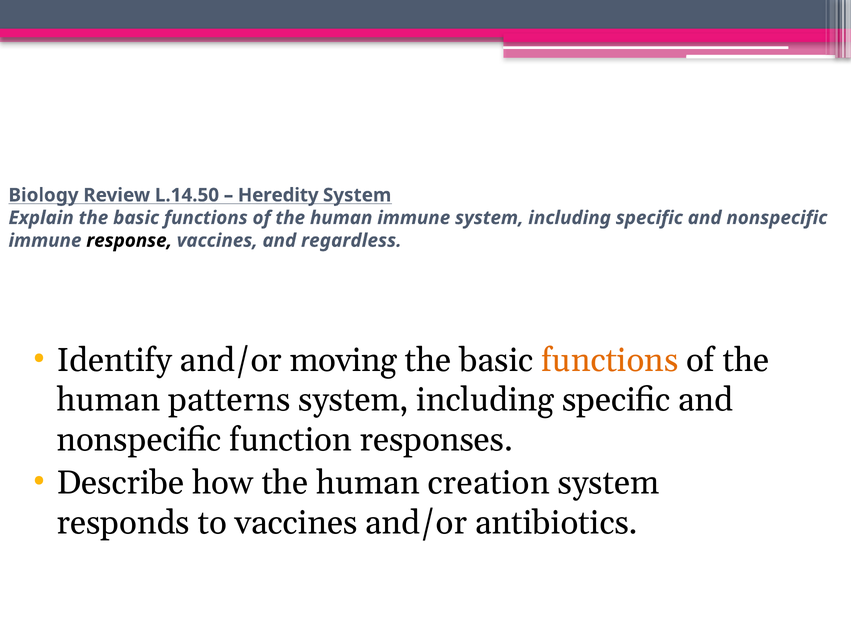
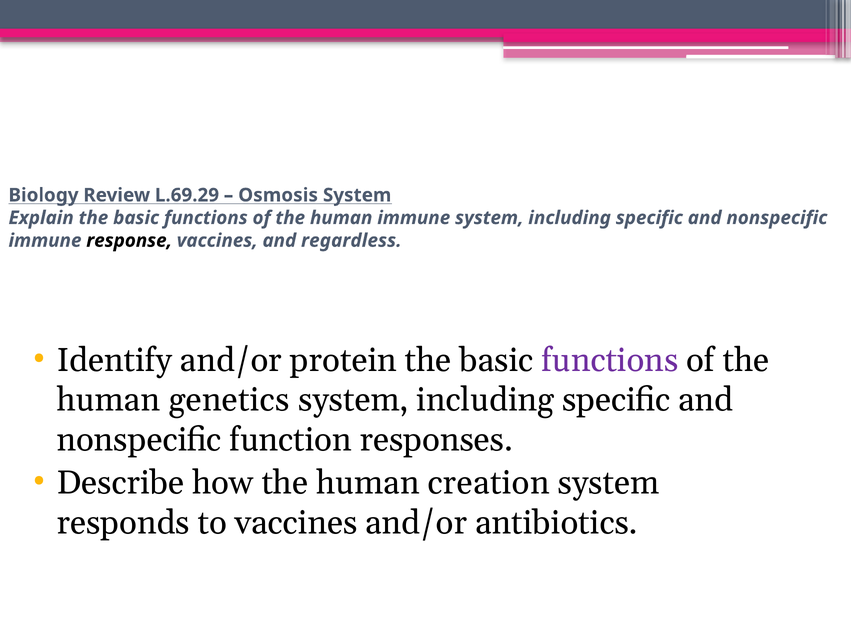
L.14.50: L.14.50 -> L.69.29 (187, 195)
Heredity: Heredity -> Osmosis (278, 195)
moving: moving -> protein (343, 360)
functions colour: orange -> purple (610, 360)
patterns: patterns -> genetics (229, 399)
